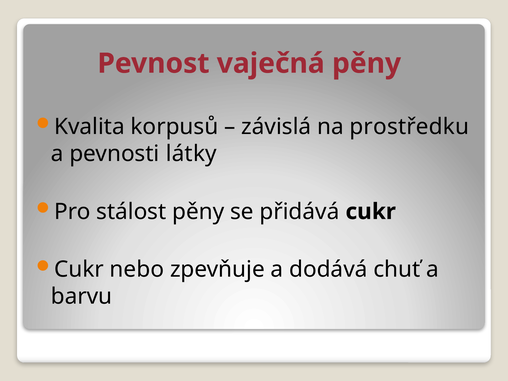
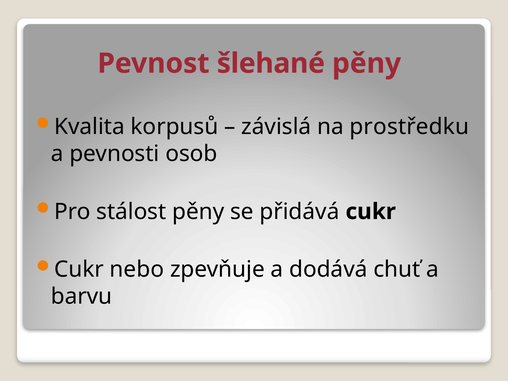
vaječná: vaječná -> šlehané (271, 63)
látky: látky -> osob (191, 154)
